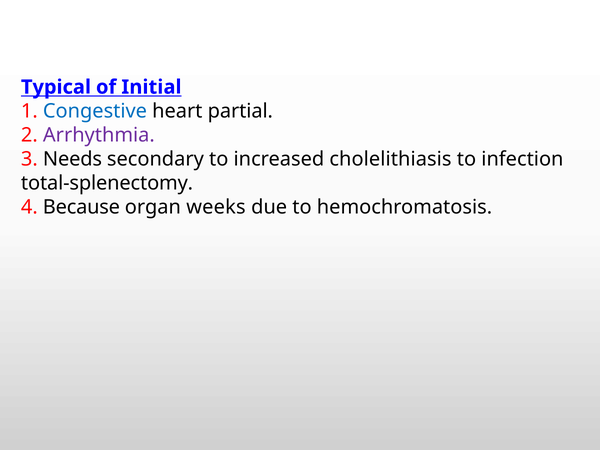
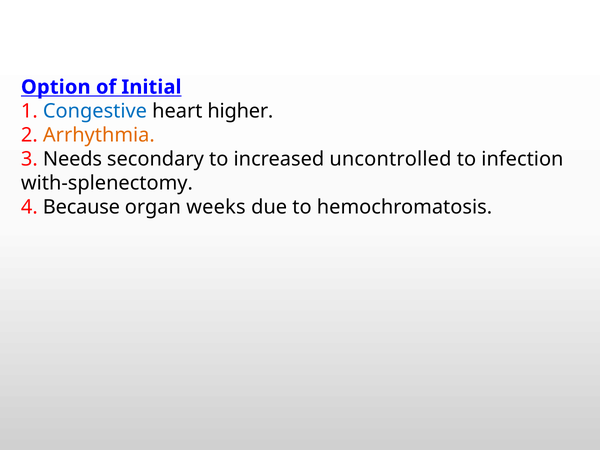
Typical: Typical -> Option (56, 87)
partial: partial -> higher (240, 111)
Arrhythmia colour: purple -> orange (99, 135)
cholelithiasis: cholelithiasis -> uncontrolled (390, 159)
total-splenectomy: total-splenectomy -> with-splenectomy (107, 183)
